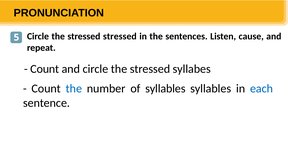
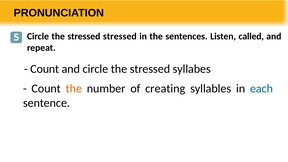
cause: cause -> called (251, 36)
the colour: blue -> orange (74, 89)
of syllables: syllables -> creating (165, 89)
